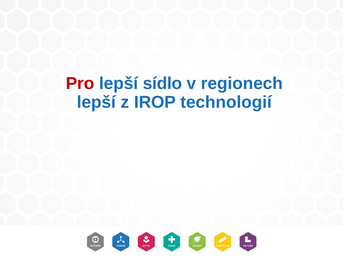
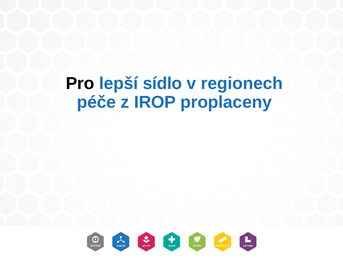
Pro colour: red -> black (80, 83)
lepší: lepší -> péče (96, 102)
technologií: technologií -> proplaceny (226, 102)
